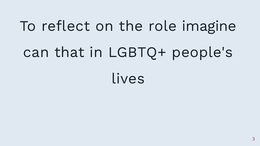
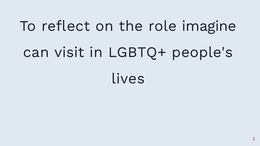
that: that -> visit (69, 52)
